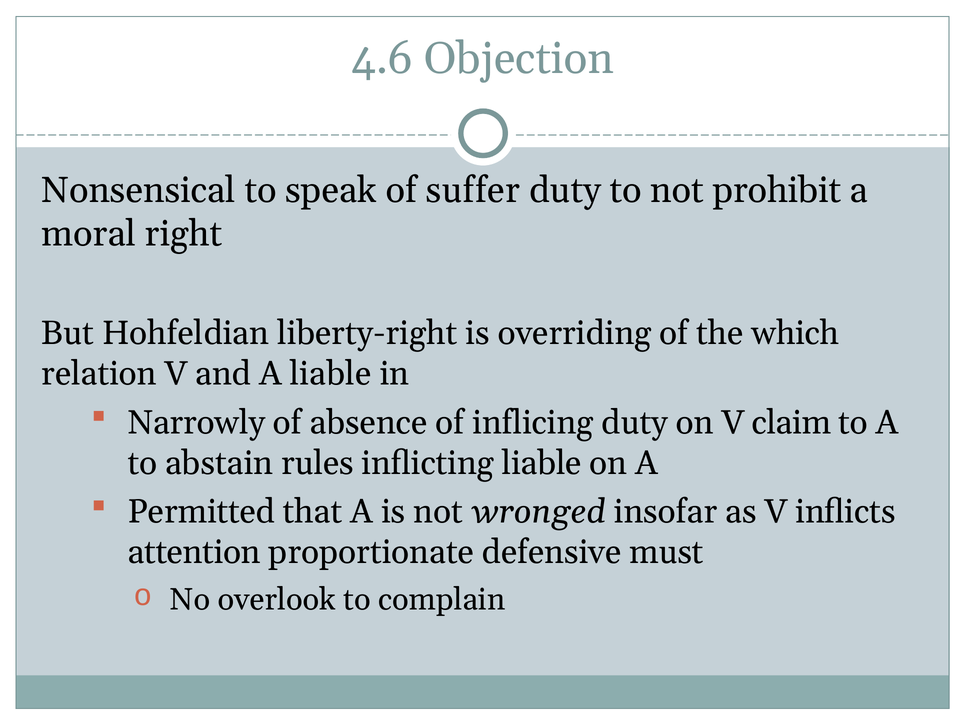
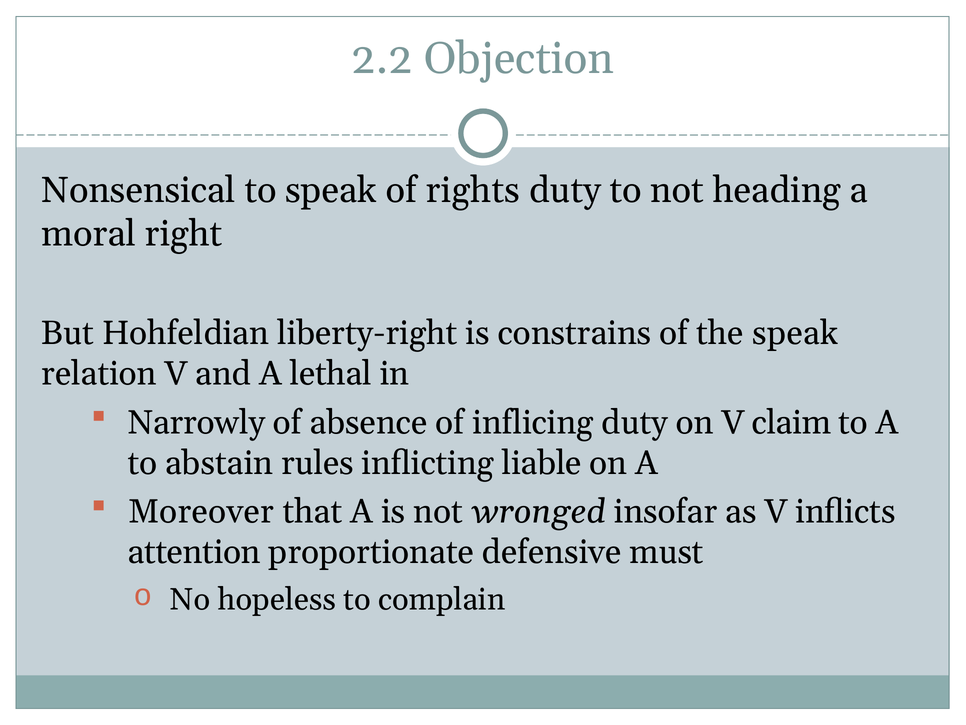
4.6: 4.6 -> 2.2 (382, 59)
suffer: suffer -> rights (473, 190)
prohibit: prohibit -> heading (777, 190)
overriding: overriding -> constrains (575, 333)
the which: which -> speak (795, 333)
A liable: liable -> lethal (331, 373)
Permitted: Permitted -> Moreover (201, 512)
overlook: overlook -> hopeless (277, 599)
